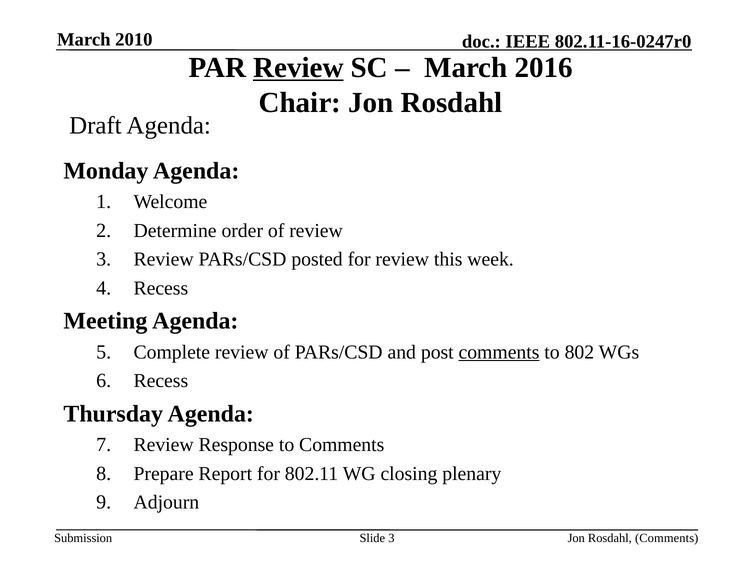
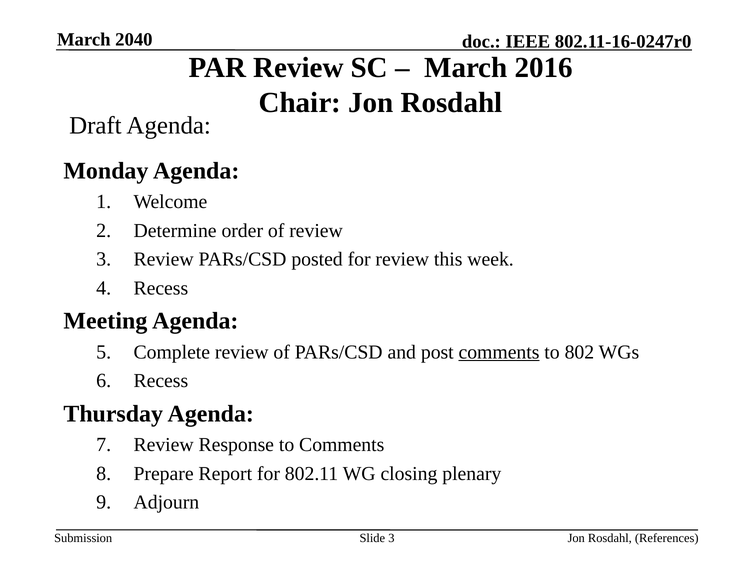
2010: 2010 -> 2040 (134, 40)
Review underline: present -> none (298, 68)
Rosdahl Comments: Comments -> References (667, 538)
